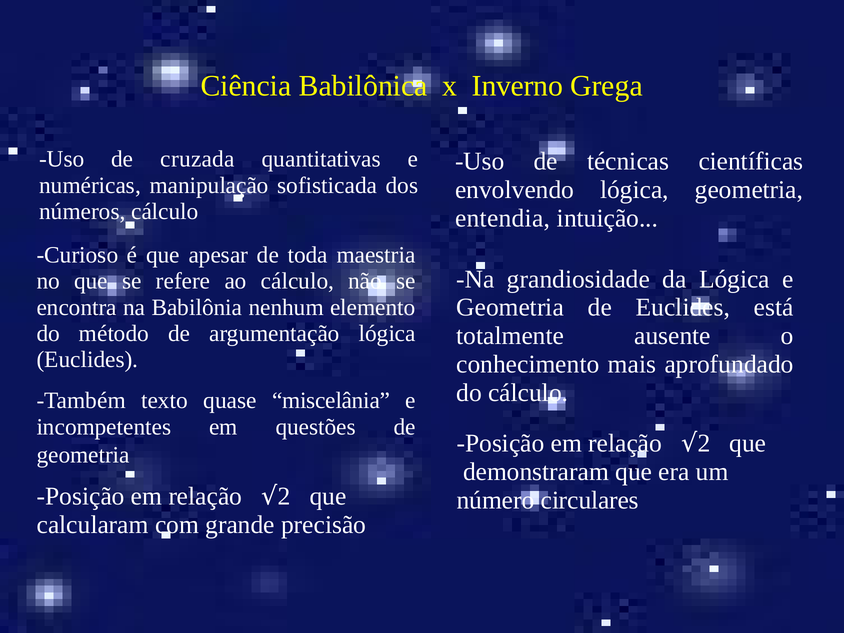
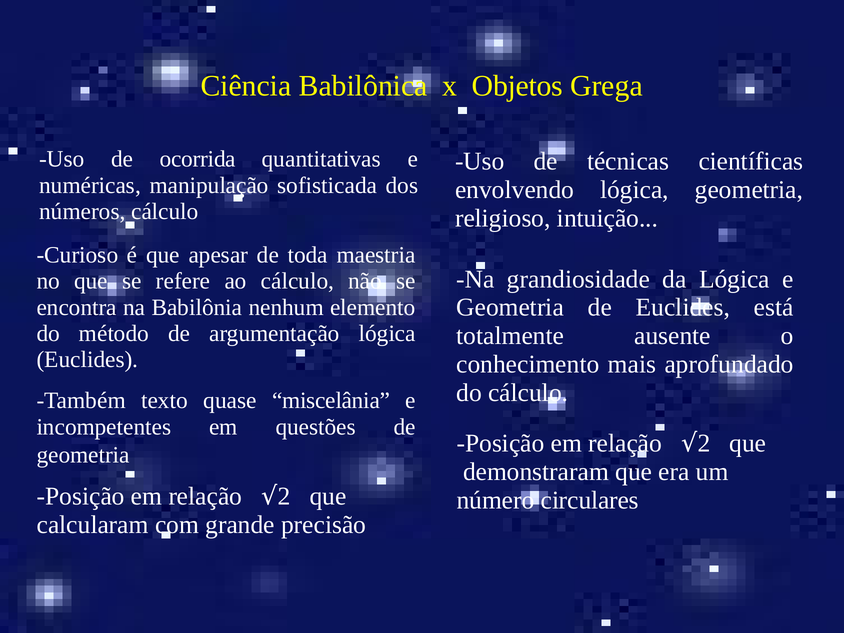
Inverno: Inverno -> Objetos (517, 86)
cruzada: cruzada -> ocorrida (198, 159)
entendia: entendia -> religioso (503, 218)
